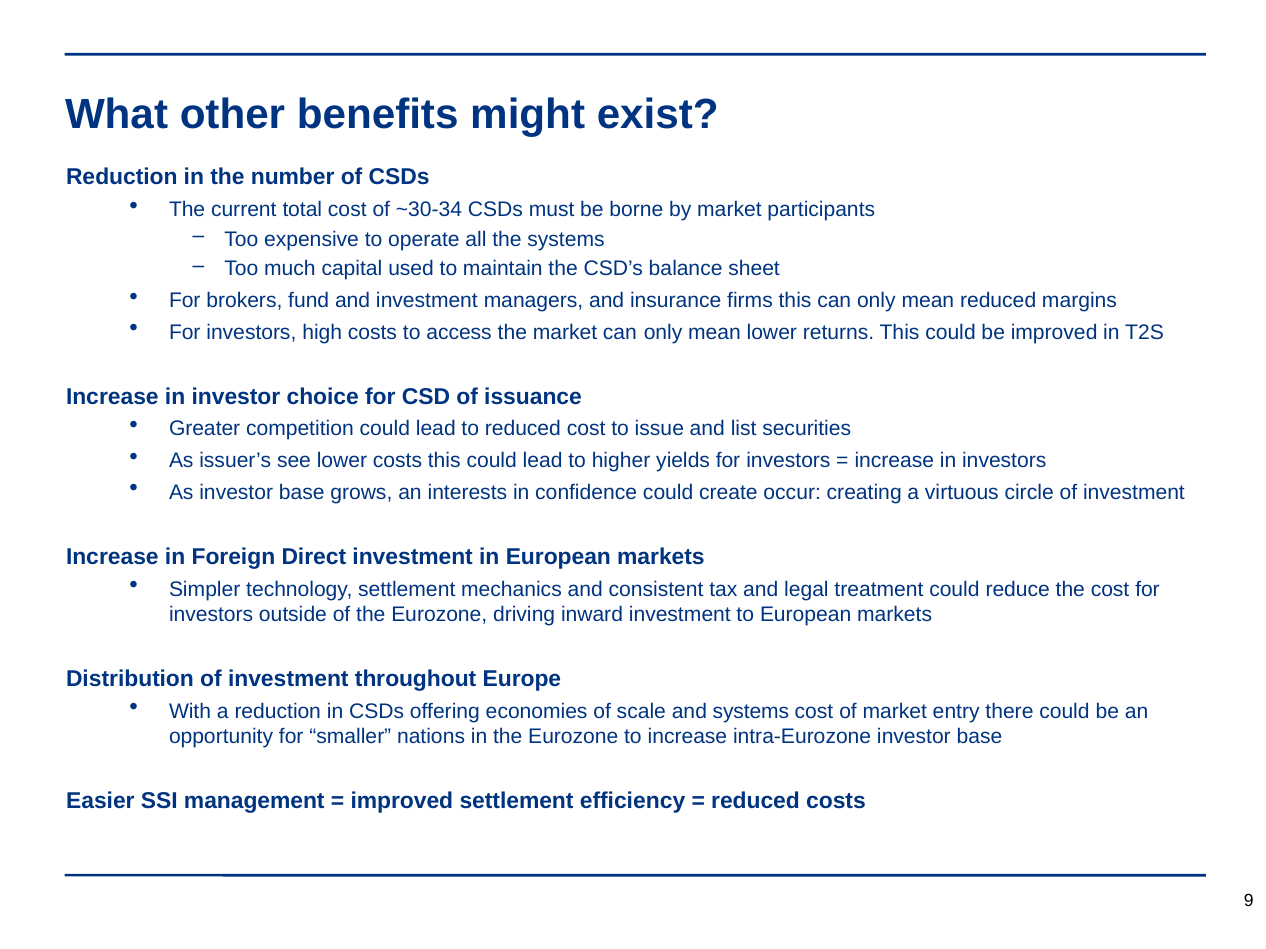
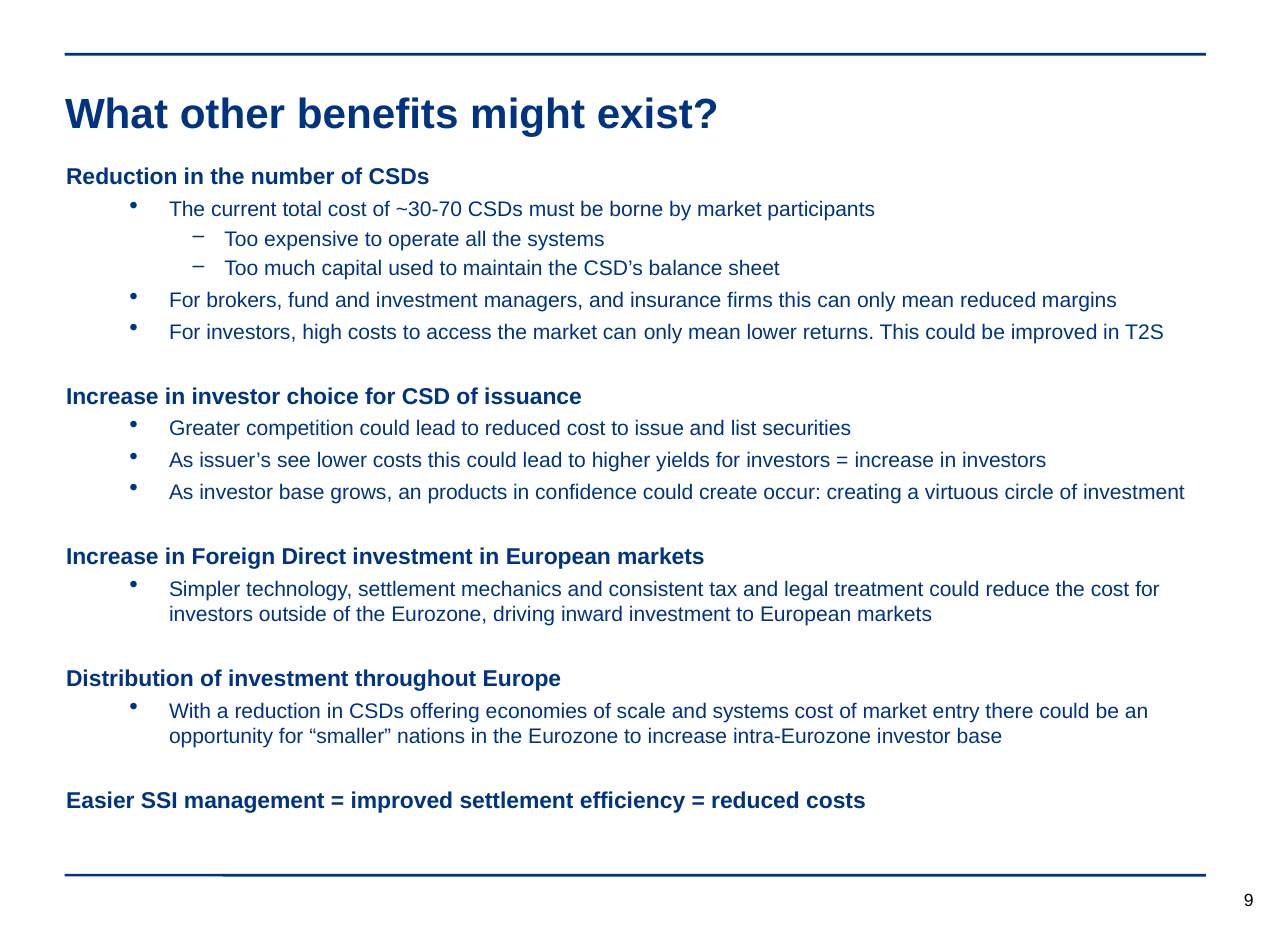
~30-34: ~30-34 -> ~30-70 (429, 210)
interests: interests -> products (467, 493)
